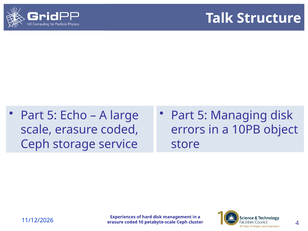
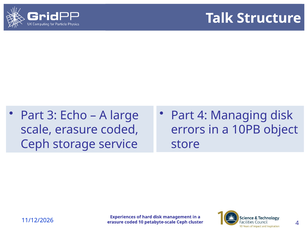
5: 5 -> 3 (52, 115)
5: 5 -> 4 (202, 115)
